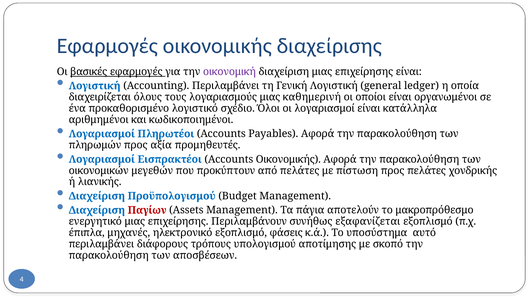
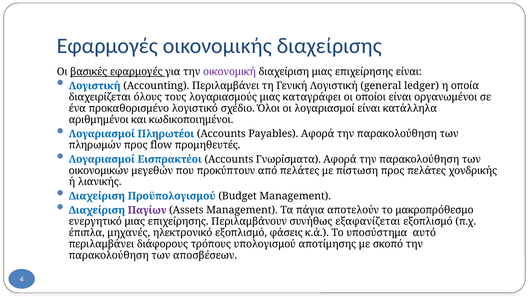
καθημερινή: καθημερινή -> καταγράφει (312, 97)
αξία: αξία -> flow (161, 145)
Accounts Οικονομικής: Οικονομικής -> Γνωρίσματα (288, 160)
Παγίων colour: red -> purple (147, 211)
